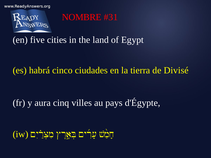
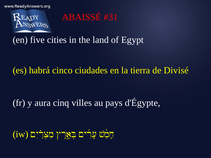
NOMBRE: NOMBRE -> ABAISSÉ (82, 17)
